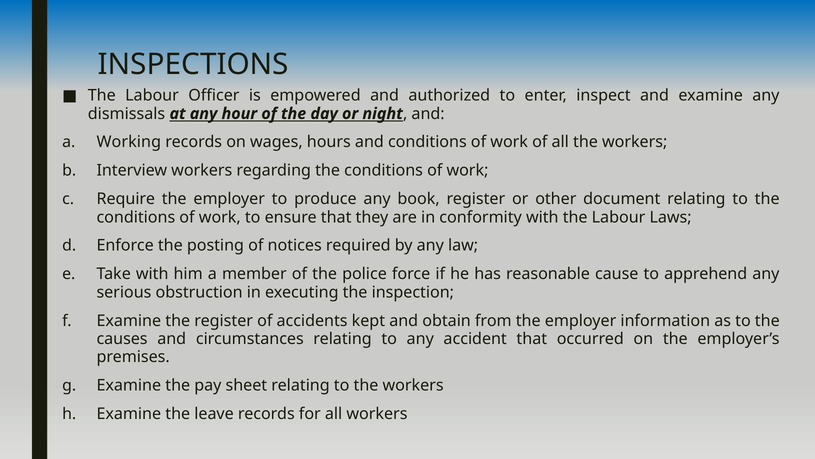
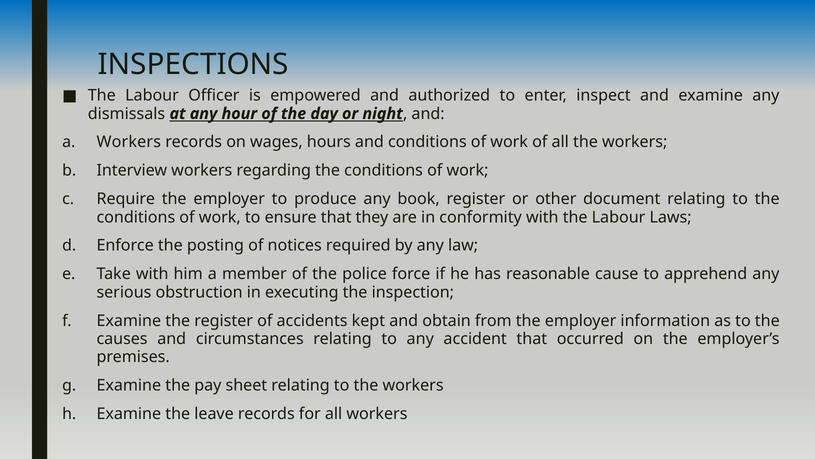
a Working: Working -> Workers (129, 142)
